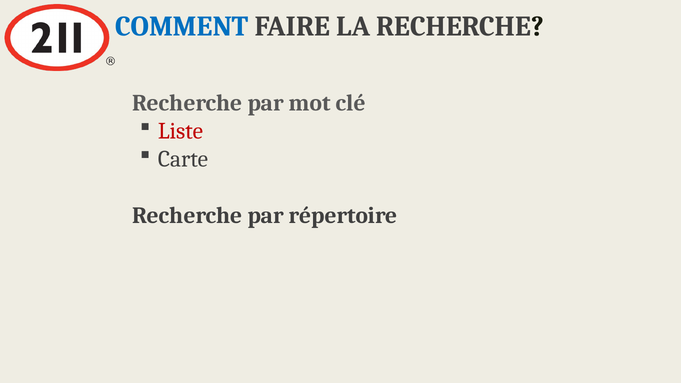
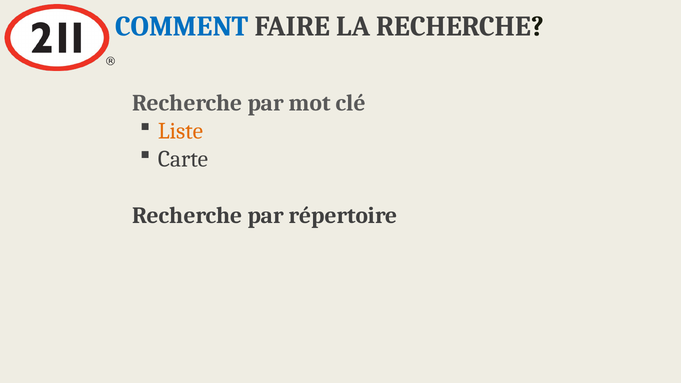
Liste colour: red -> orange (180, 131)
